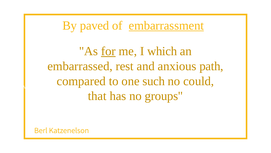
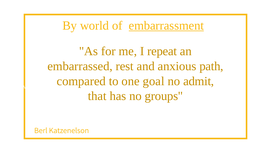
paved: paved -> world (94, 25)
for underline: present -> none (108, 51)
which: which -> repeat (162, 51)
such: such -> goal (154, 81)
could: could -> admit (199, 81)
